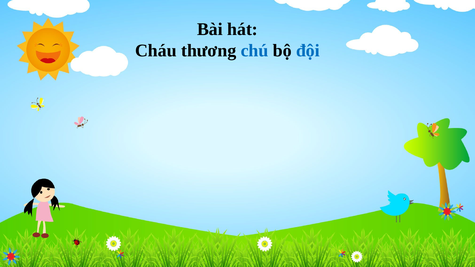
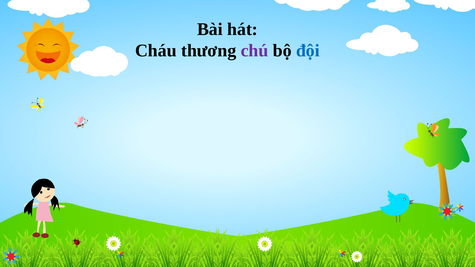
chú colour: blue -> purple (255, 51)
